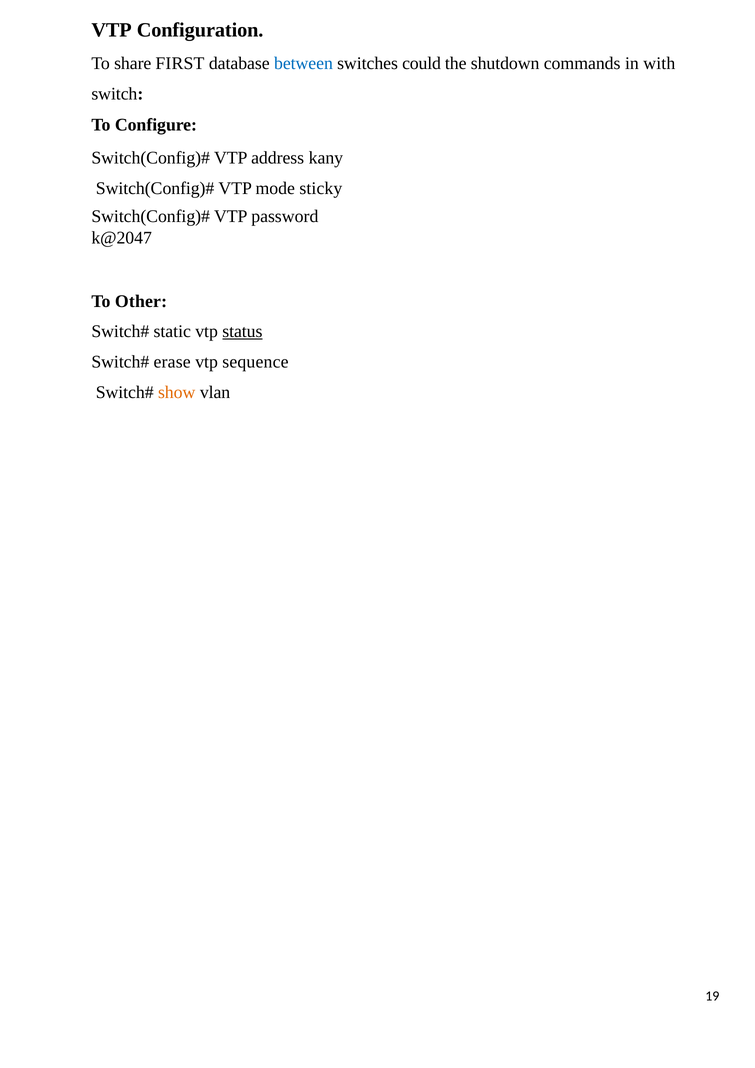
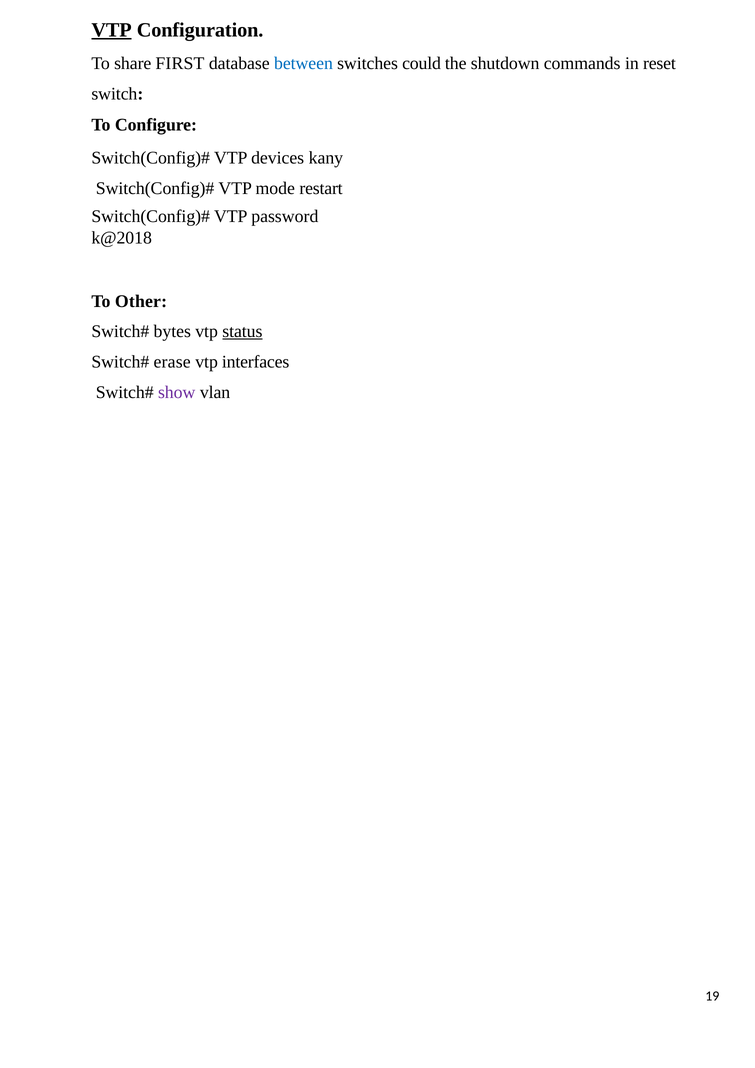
VTP underline: none -> present (112, 30)
with: with -> reset (659, 63)
address: address -> devices (278, 158)
sticky: sticky -> restart (321, 188)
k@2047: k@2047 -> k@2018 (122, 238)
static: static -> bytes (172, 332)
sequence: sequence -> interfaces (256, 362)
show colour: orange -> purple (177, 393)
